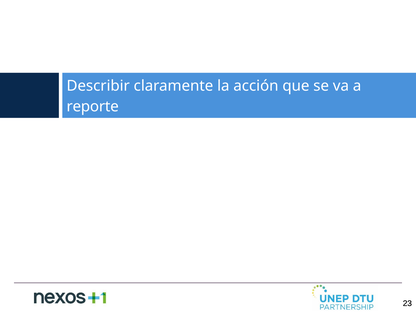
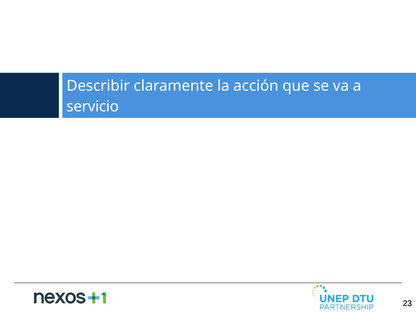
reporte: reporte -> servicio (93, 107)
